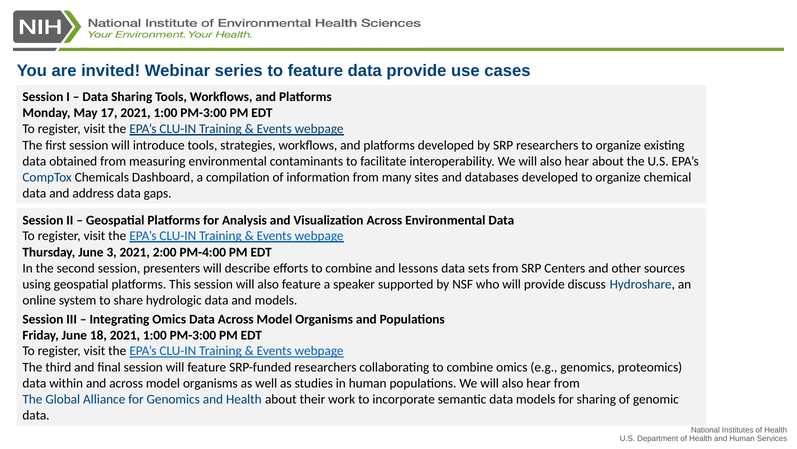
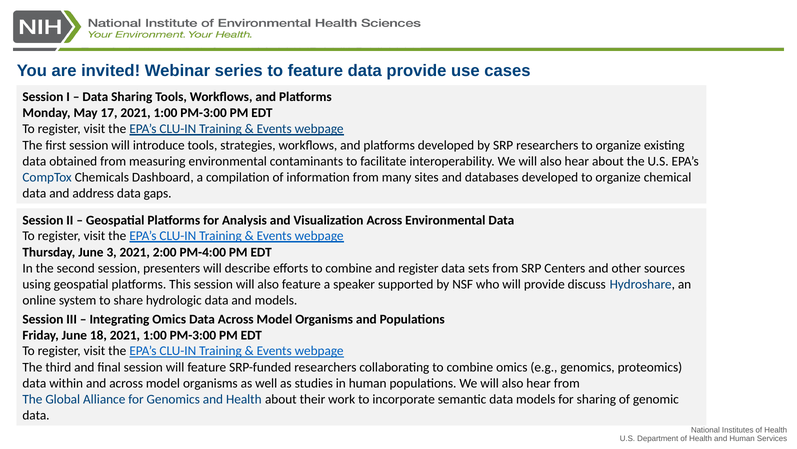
and lessons: lessons -> register (418, 268)
